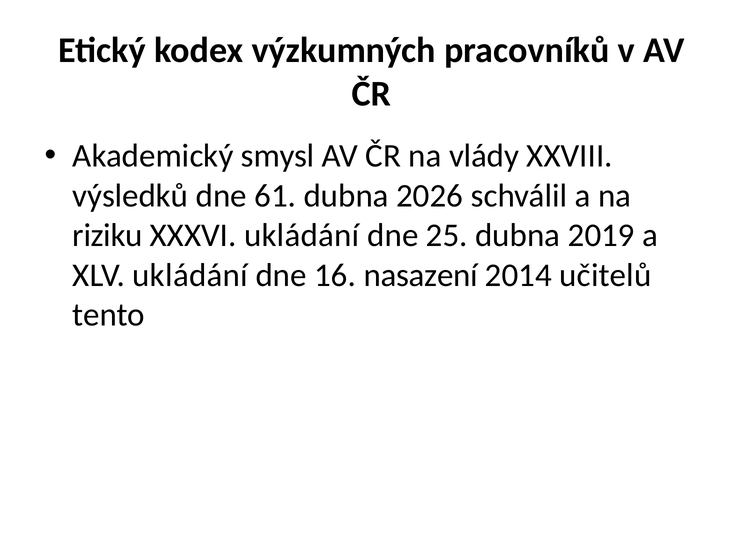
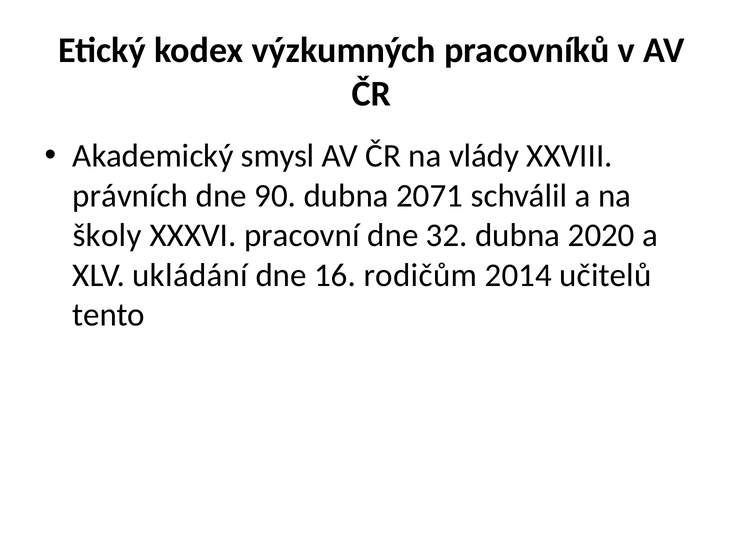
výsledků: výsledků -> právních (130, 196)
61: 61 -> 90 (275, 196)
2026: 2026 -> 2071 (430, 196)
riziku: riziku -> školy (107, 235)
XXXVI ukládání: ukládání -> pracovní (302, 235)
25: 25 -> 32 (447, 235)
2019: 2019 -> 2020 (601, 235)
nasazení: nasazení -> rodičům (420, 275)
